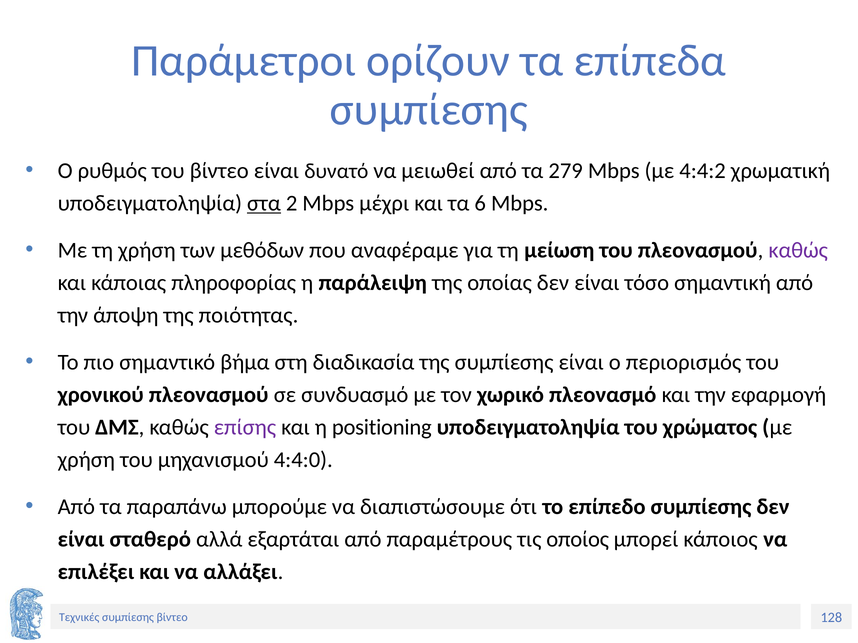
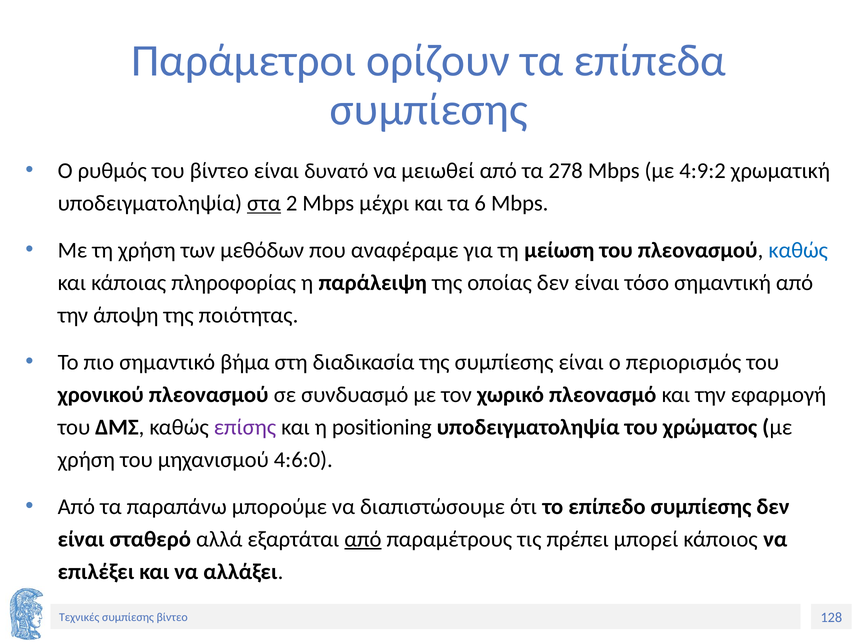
279: 279 -> 278 (566, 171)
4:4:2: 4:4:2 -> 4:9:2 (703, 171)
καθώς colour: purple -> blue (798, 250)
4:4:0: 4:4:0 -> 4:6:0 (303, 460)
από underline: none -> present (363, 540)
οποίος: οποίος -> πρέπει (578, 540)
